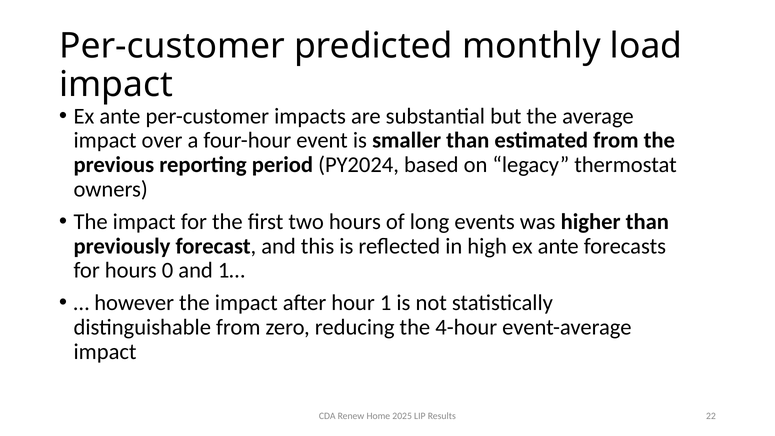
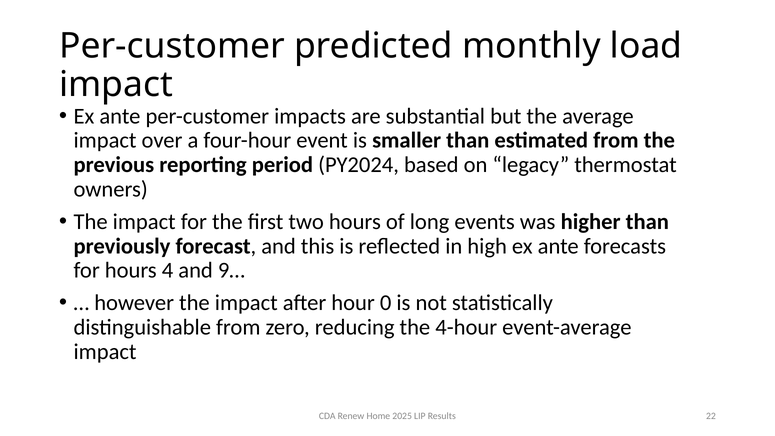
0: 0 -> 4 (168, 270)
1…: 1… -> 9… (231, 270)
1: 1 -> 0 (386, 303)
